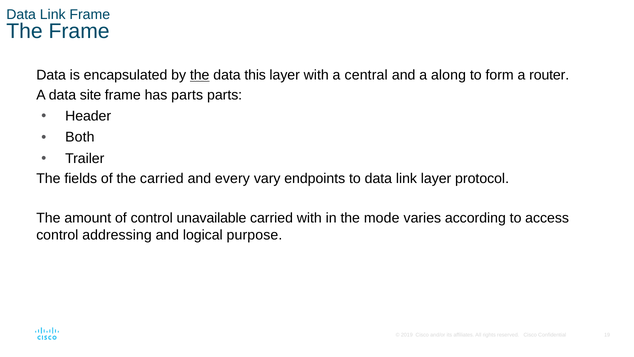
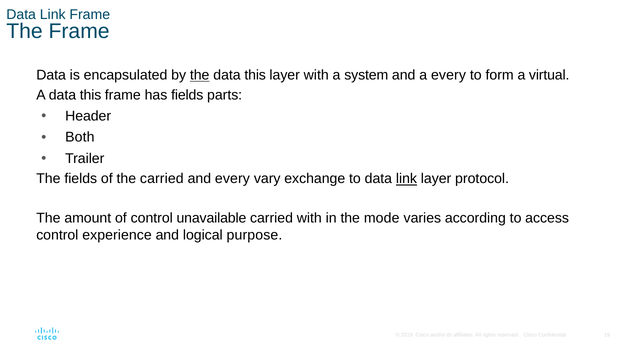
central: central -> system (366, 75)
a along: along -> every (448, 75)
router: router -> virtual (549, 75)
A data site: site -> this (91, 95)
has parts: parts -> fields (187, 95)
endpoints: endpoints -> exchange (315, 179)
link underline: none -> present (406, 179)
addressing: addressing -> experience (117, 235)
